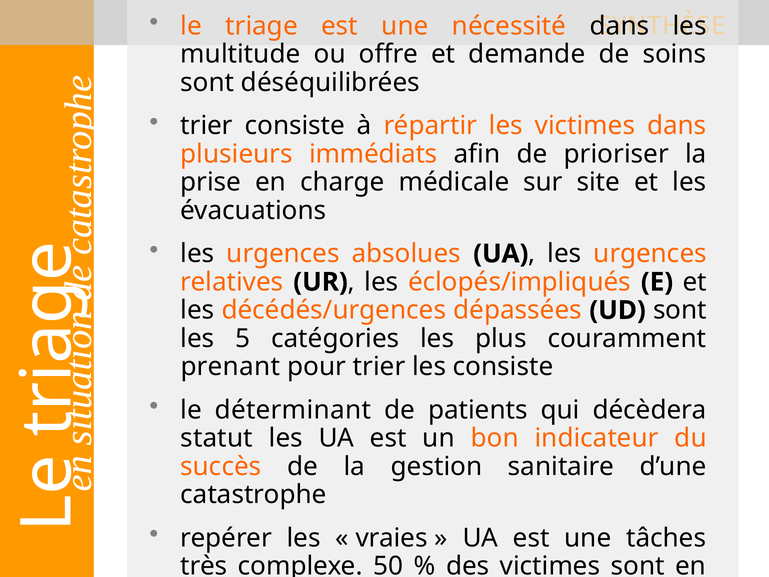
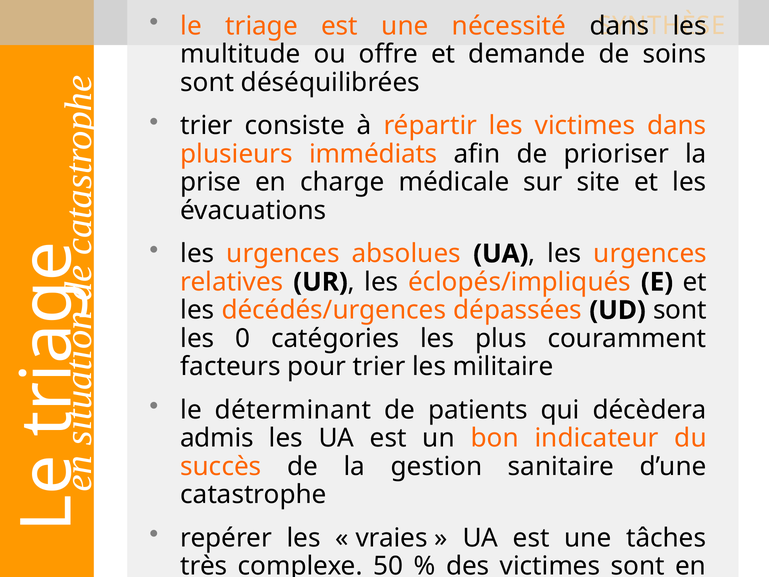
5: 5 -> 0 (243, 338)
prenant: prenant -> facteurs (230, 367)
les consiste: consiste -> militaire (503, 367)
statut: statut -> admis (217, 438)
